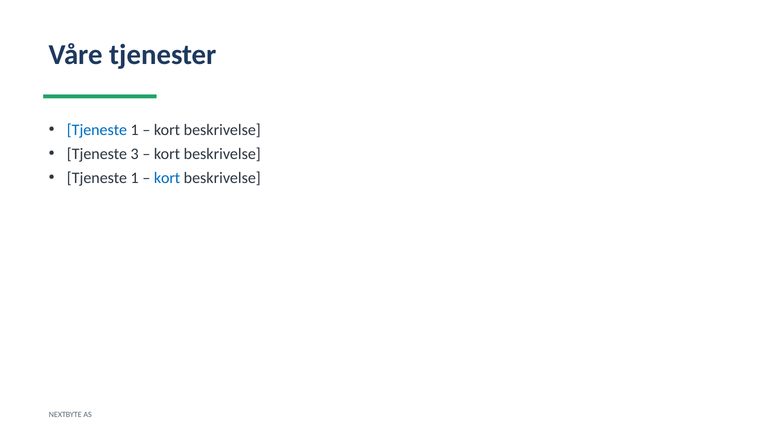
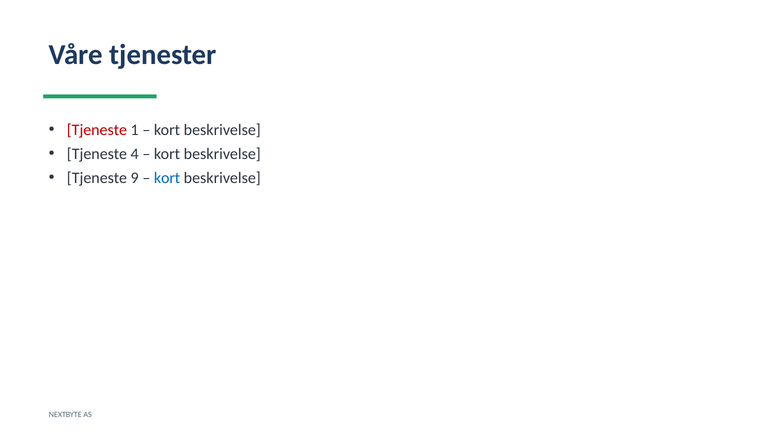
Tjeneste colour: blue -> red (97, 130)
3: 3 -> 4 (135, 154)
1: 1 -> 9 (135, 178)
